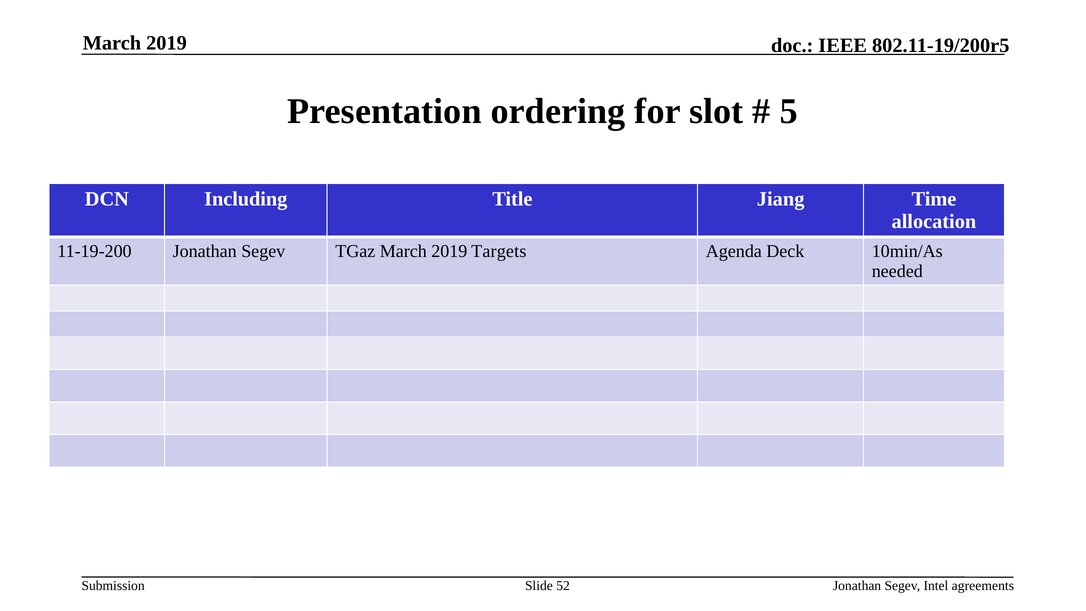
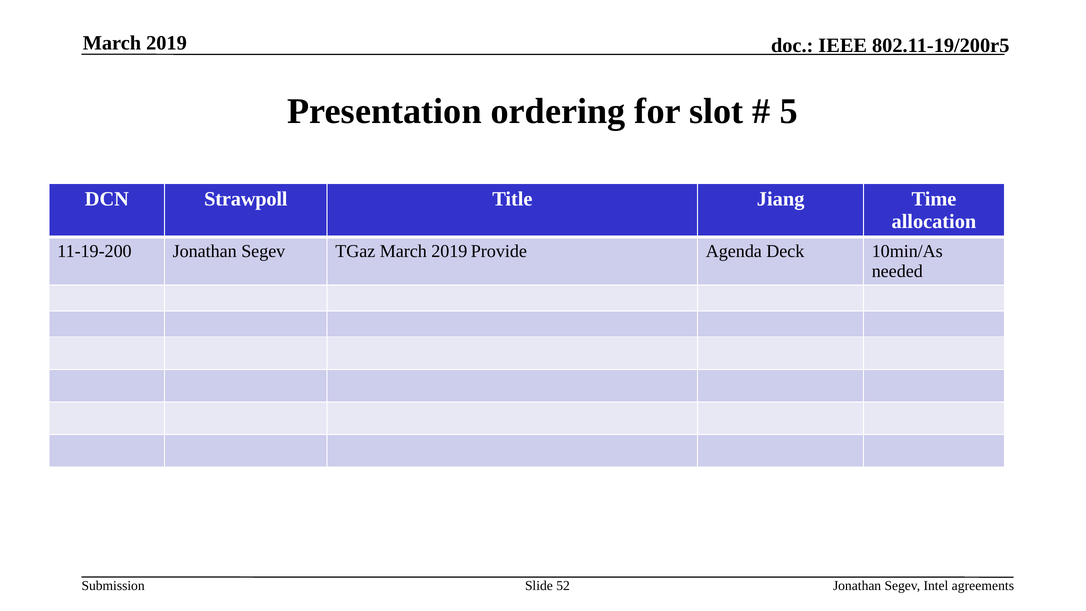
Including: Including -> Strawpoll (246, 199)
Targets: Targets -> Provide (499, 251)
